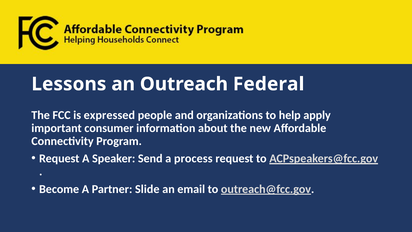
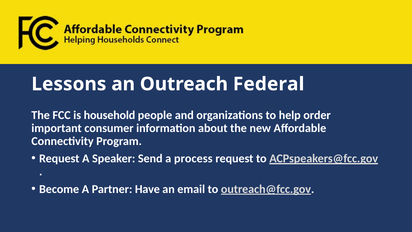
expressed: expressed -> household (109, 115)
apply: apply -> order (317, 115)
Slide: Slide -> Have (147, 189)
